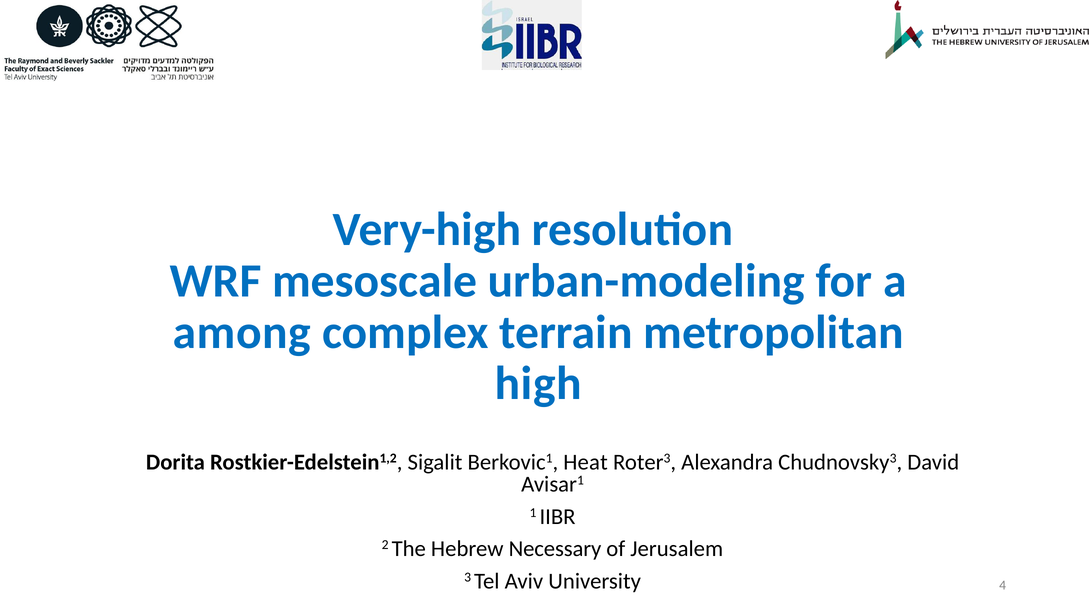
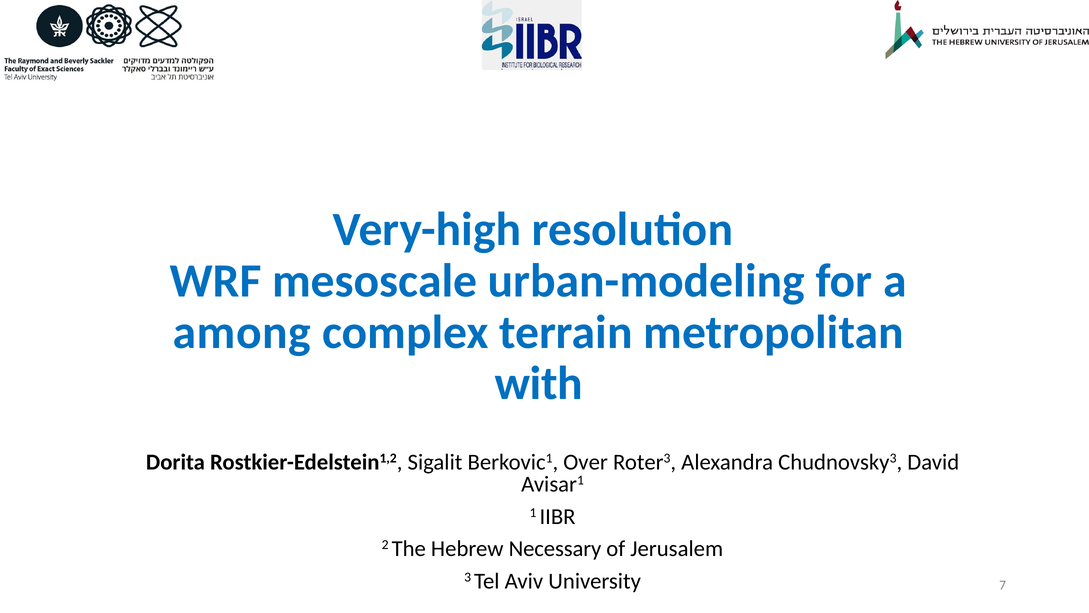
high: high -> with (539, 383)
Heat: Heat -> Over (586, 462)
4: 4 -> 7 (1003, 585)
